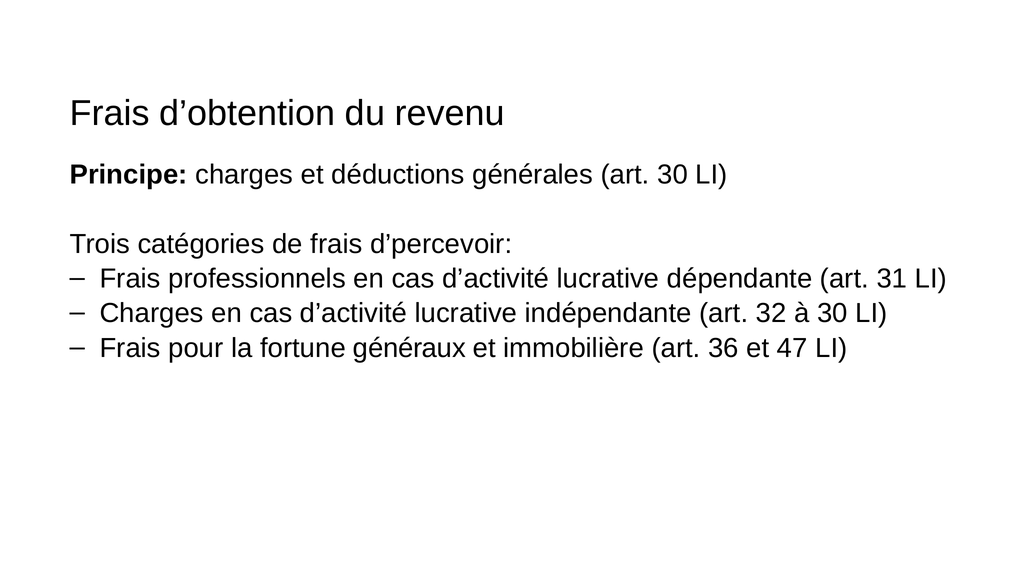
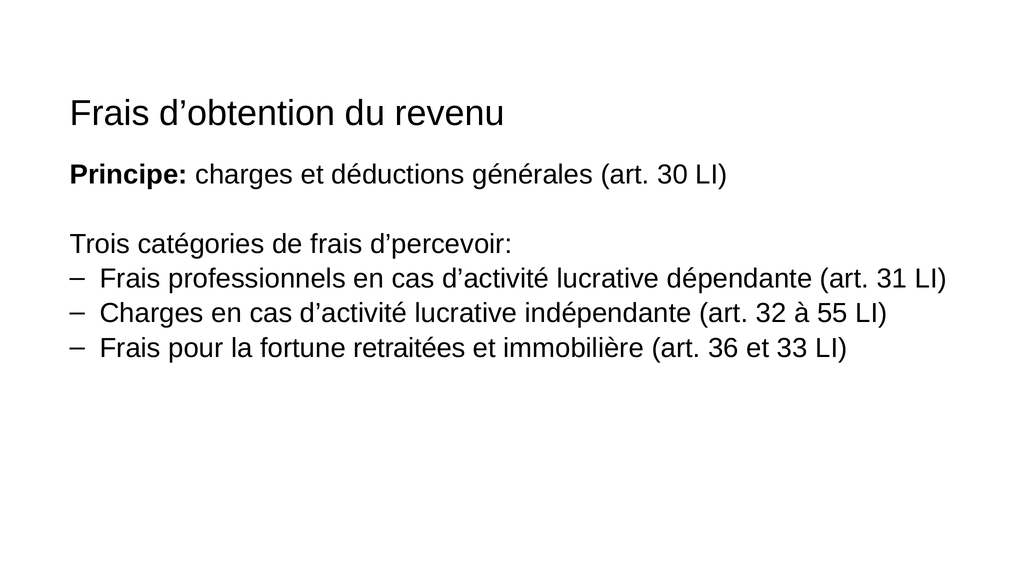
à 30: 30 -> 55 (832, 313)
généraux: généraux -> retraitées (409, 348)
47: 47 -> 33 (792, 348)
